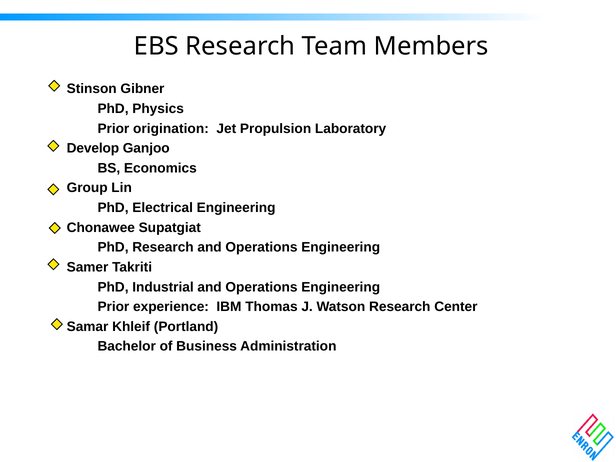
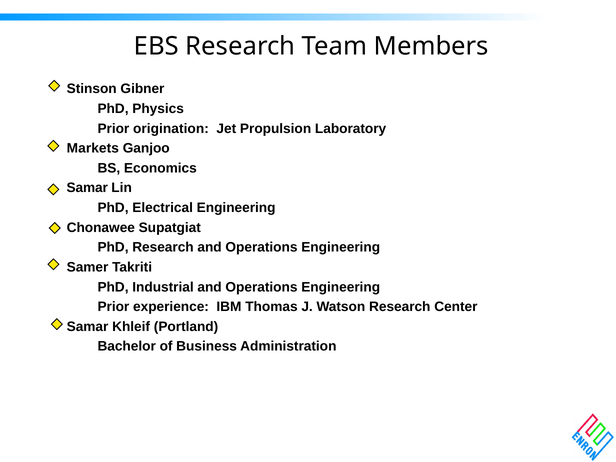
Develop: Develop -> Markets (93, 148)
Group: Group -> Samar (87, 188)
